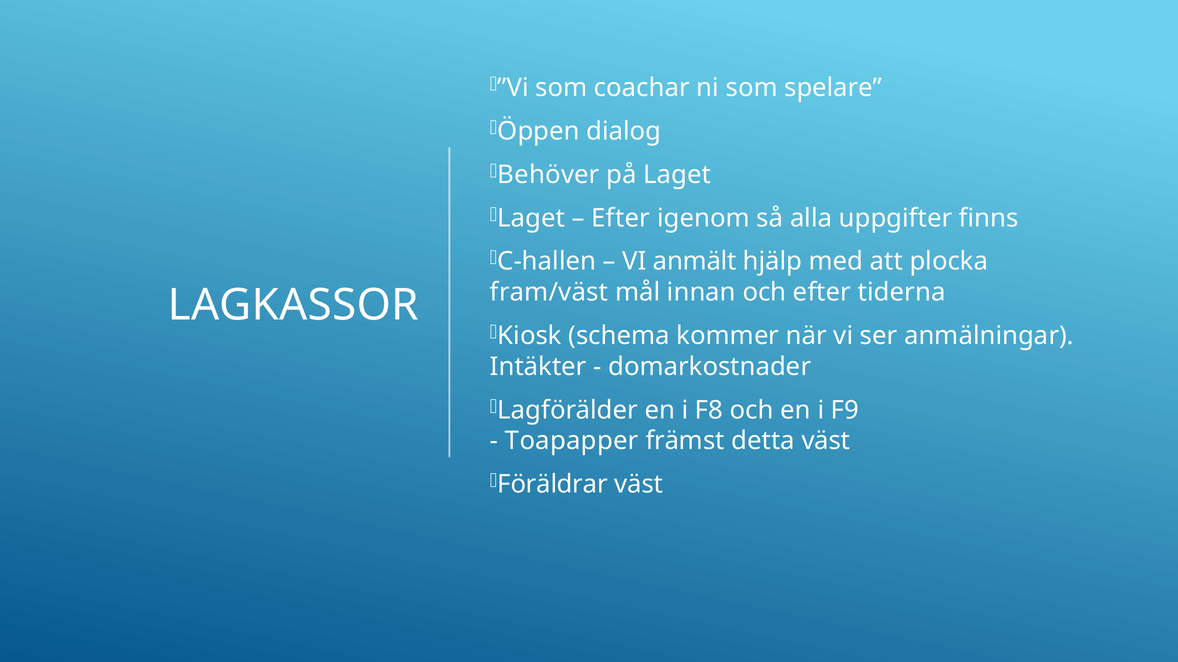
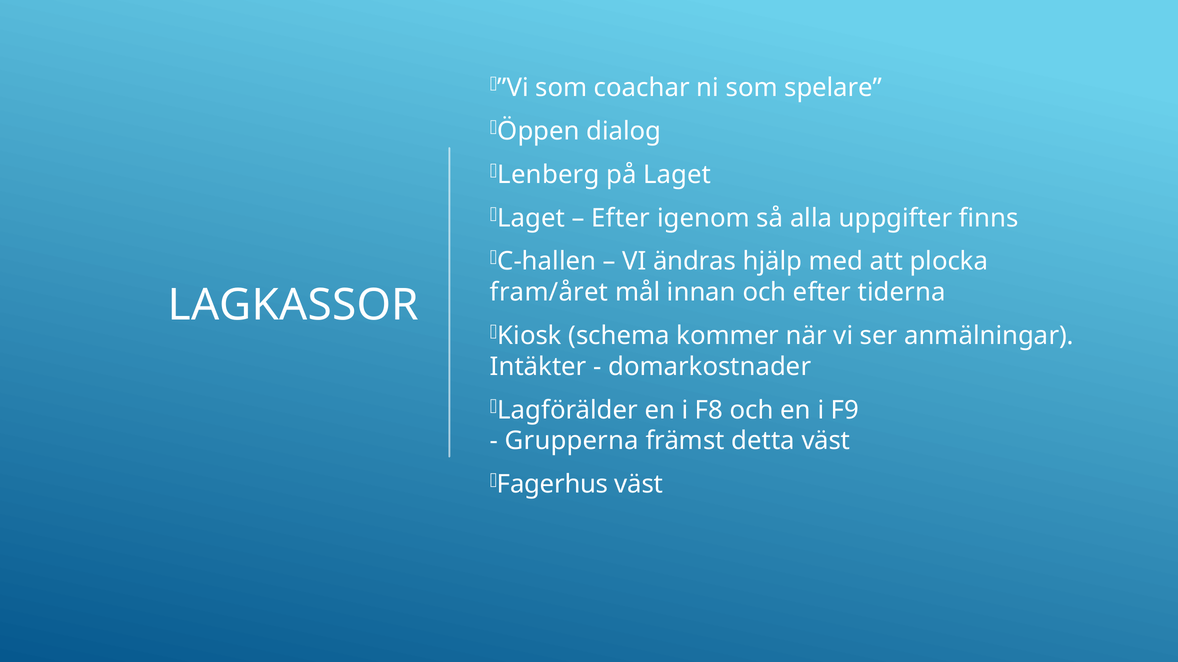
Behöver: Behöver -> Lenberg (549, 175)
anmält: anmält -> ändras (695, 262)
fram/väst: fram/väst -> fram/året (549, 293)
Toapapper: Toapapper -> Grupperna (572, 441)
Föräldrar: Föräldrar -> Fagerhus (553, 485)
